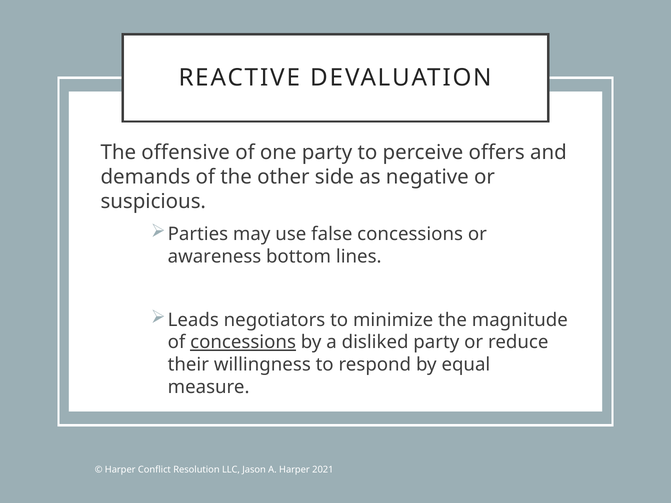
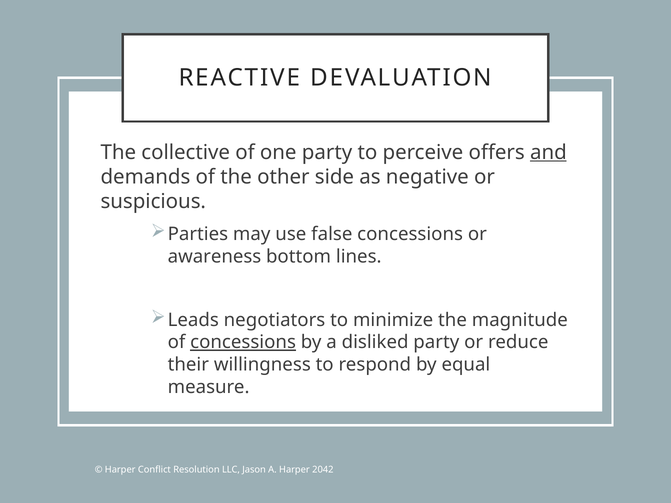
offensive: offensive -> collective (186, 152)
and underline: none -> present (548, 152)
2021: 2021 -> 2042 (323, 470)
